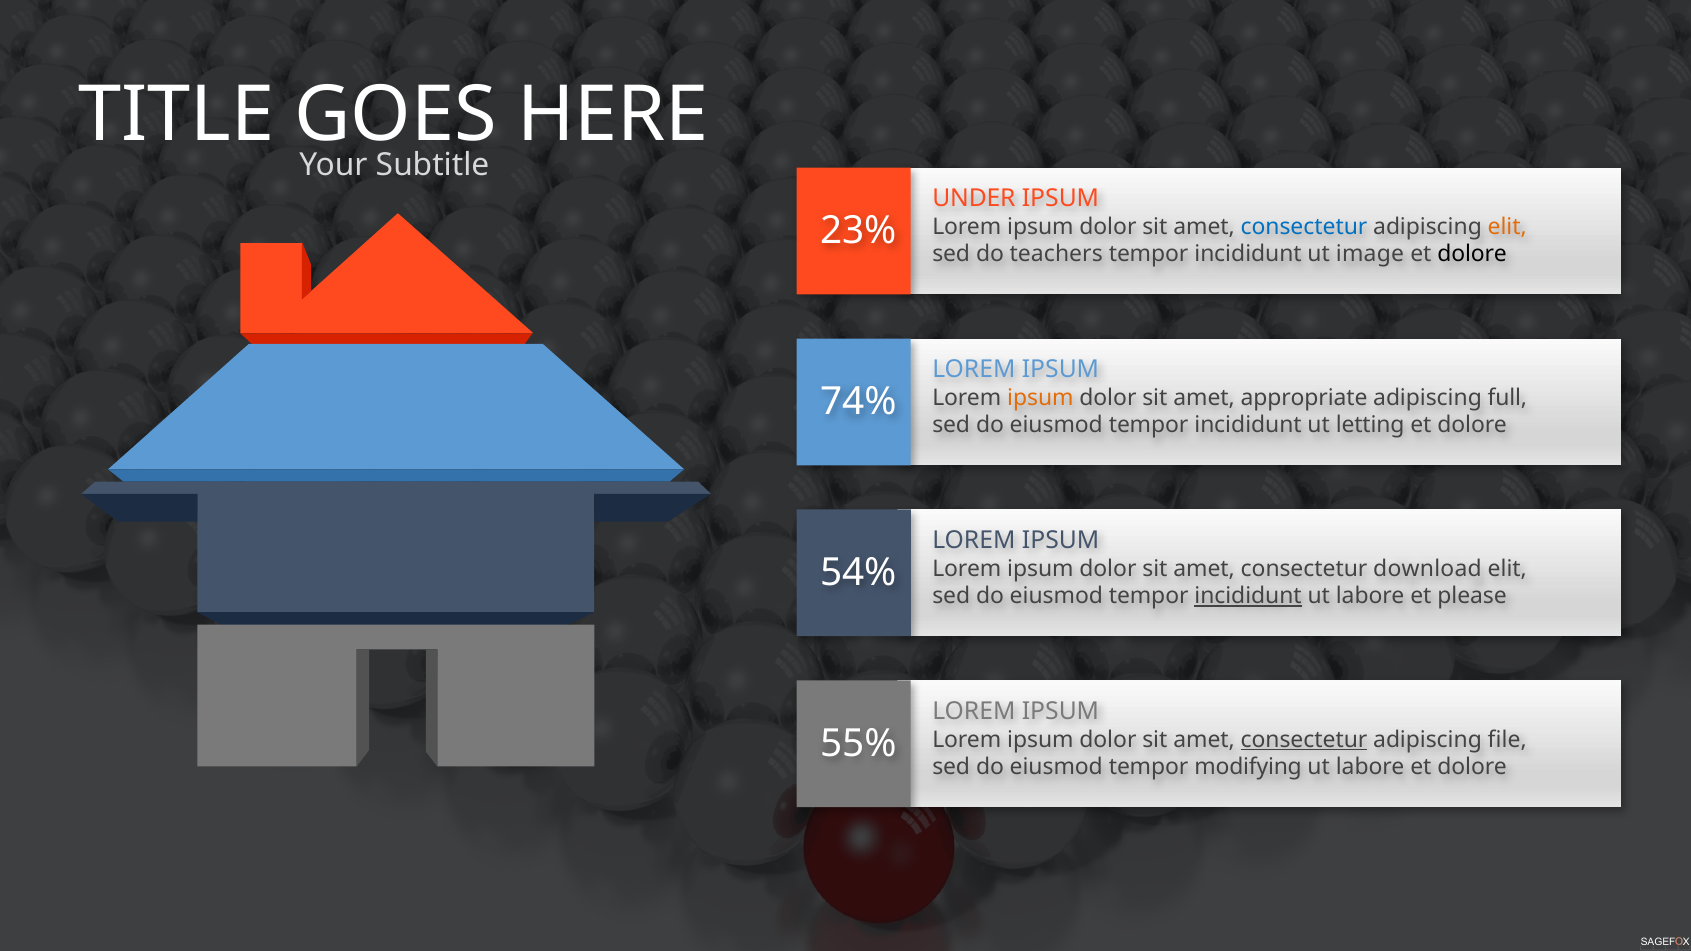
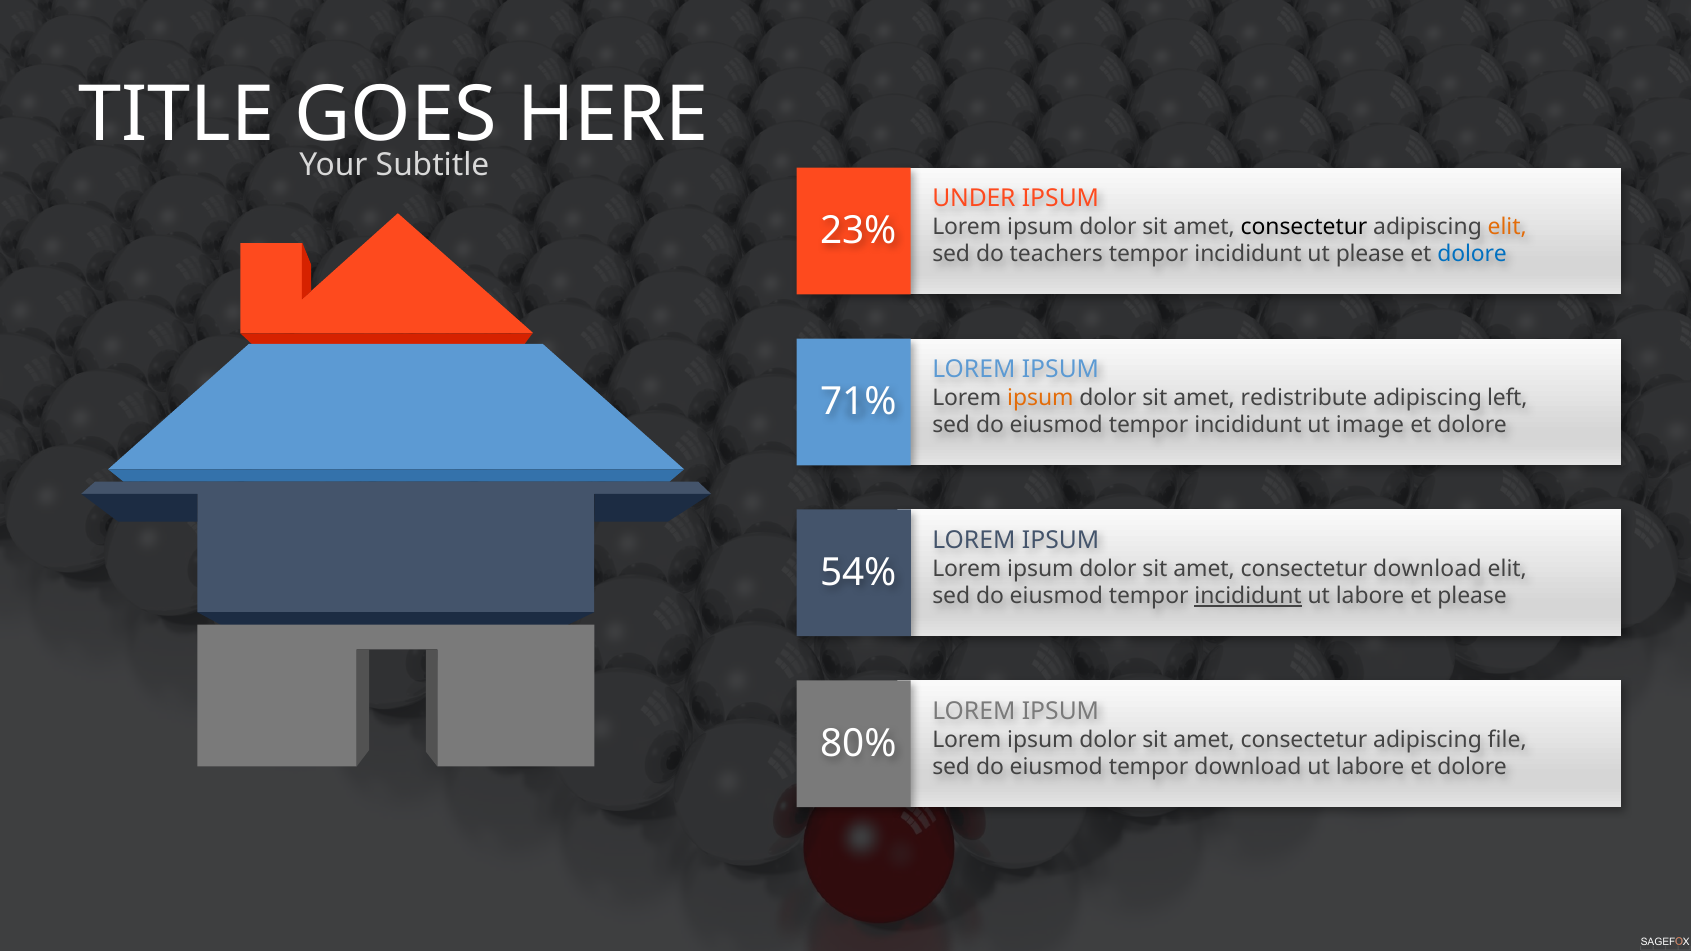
consectetur colour: blue -> black (1304, 227)
ut image: image -> please (1370, 254)
dolore colour: black -> blue (1472, 254)
74%: 74% -> 71% (858, 402)
appropriate: appropriate -> redistribute (1304, 398)
full: full -> left (1507, 398)
letting: letting -> image (1370, 425)
55%: 55% -> 80% (858, 744)
consectetur underline: present -> none (1304, 740)
tempor modifying: modifying -> download (1248, 767)
